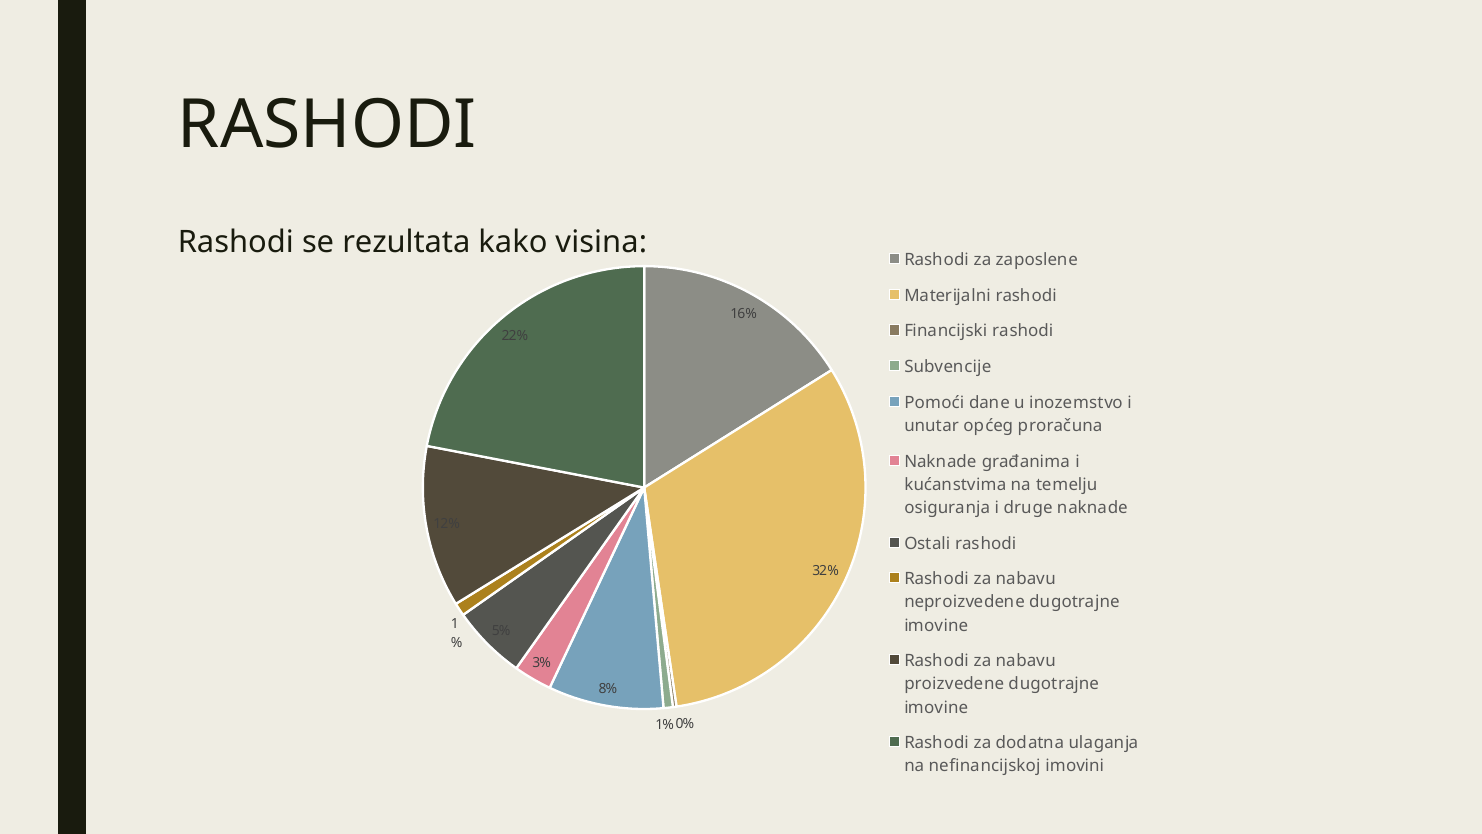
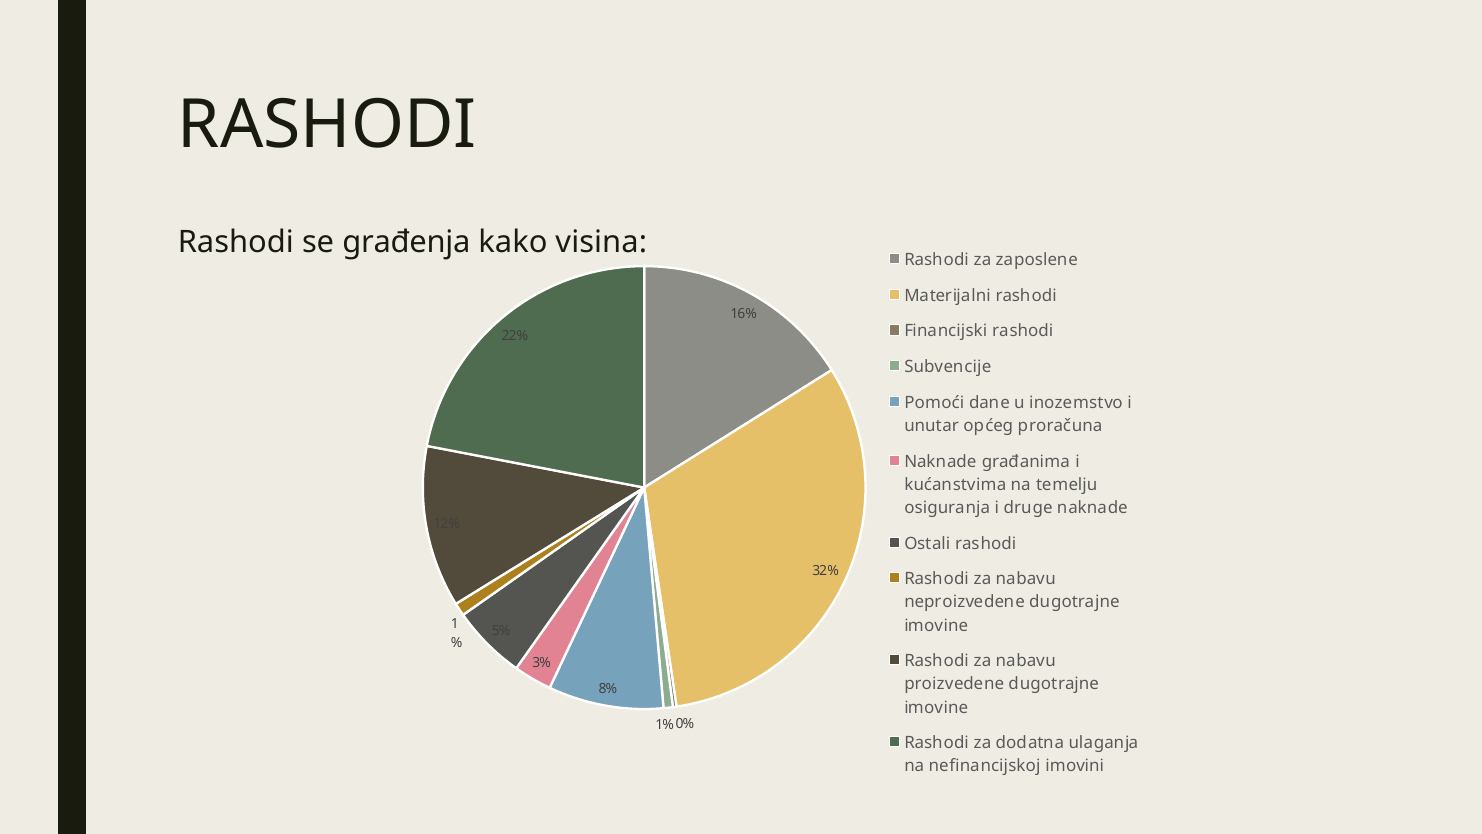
rezultata: rezultata -> građenja (406, 242)
